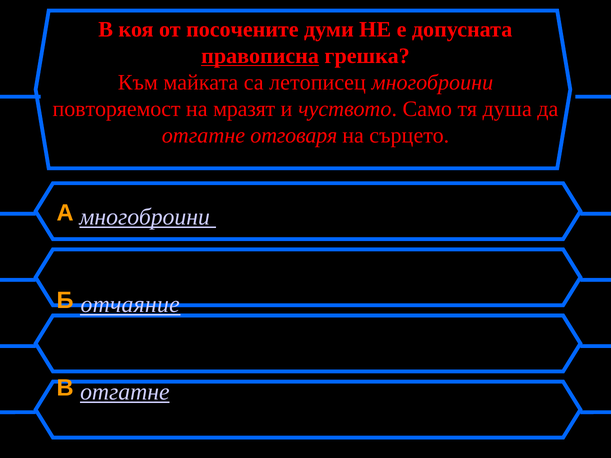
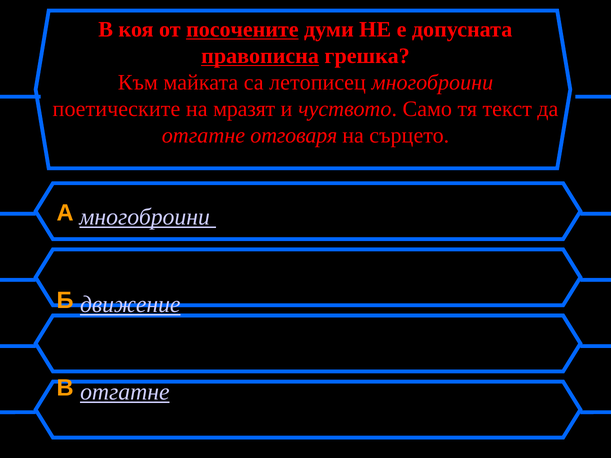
посочените underline: none -> present (242, 30)
повторяемост: повторяемост -> поетическите (116, 109)
душа: душа -> текст (507, 109)
отчаяние: отчаяние -> движение (130, 305)
